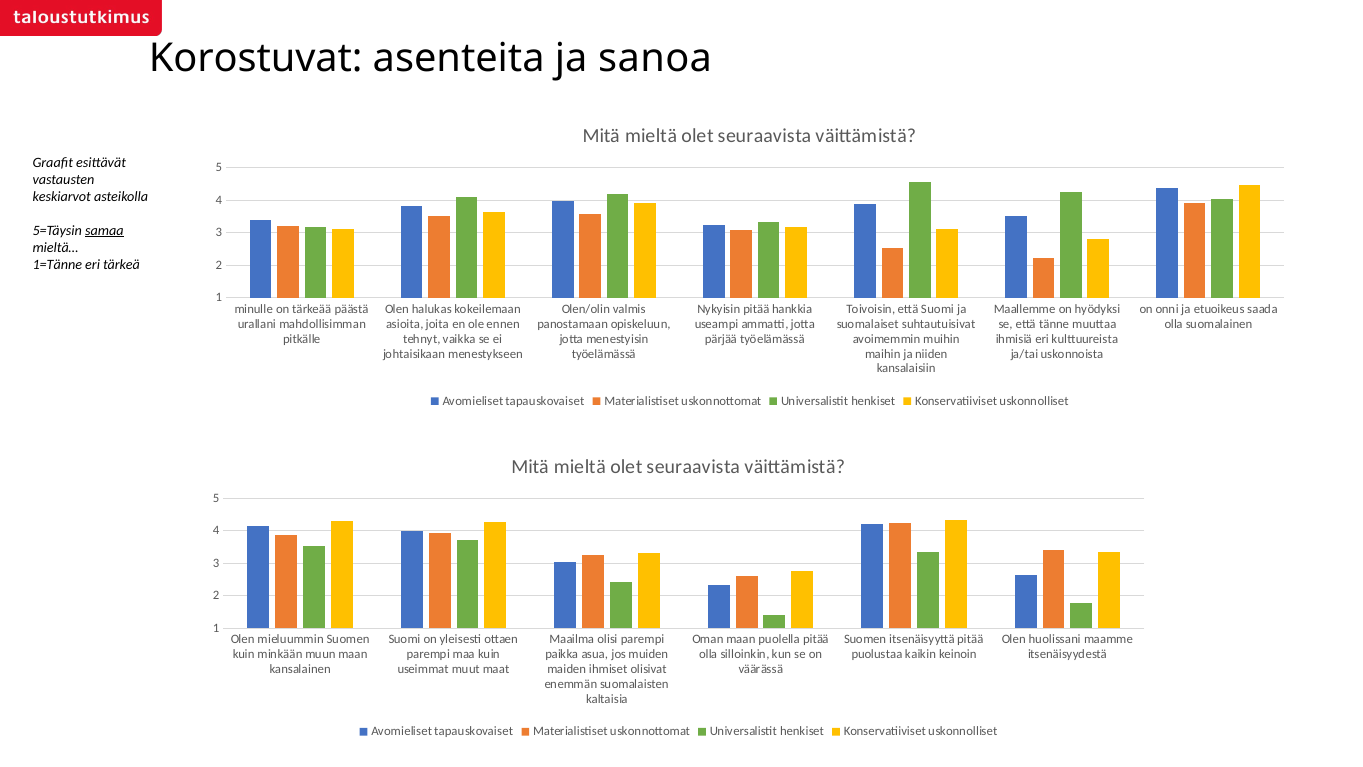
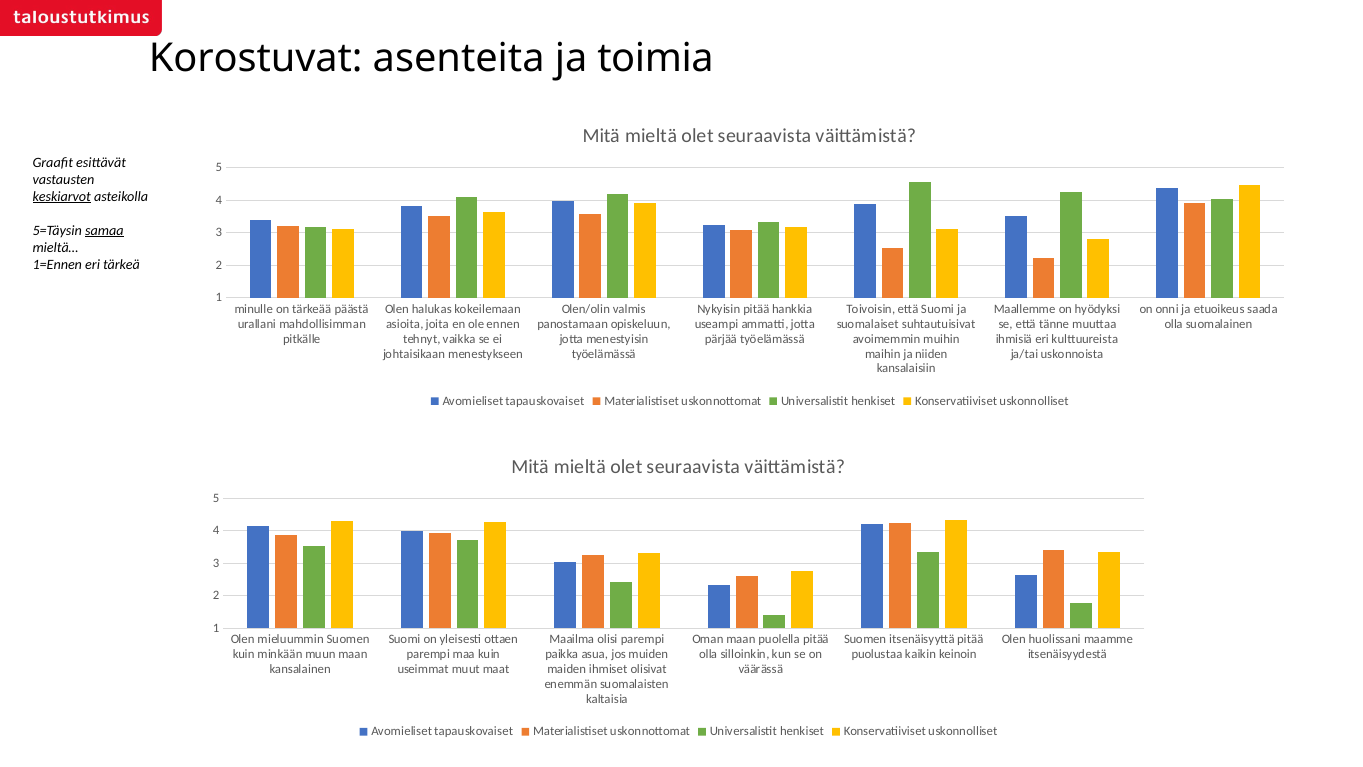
sanoa: sanoa -> toimia (655, 59)
keskiarvot underline: none -> present (62, 197)
1=Tänne: 1=Tänne -> 1=Ennen (57, 265)
